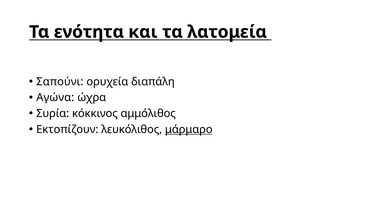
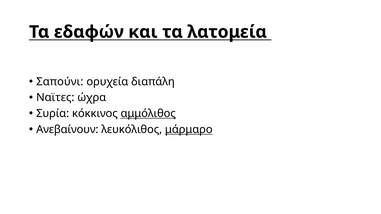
ενότητα: ενότητα -> εδαφών (89, 32)
Αγώνα: Αγώνα -> Ναϊτες (55, 98)
αμμόλιθος underline: none -> present (148, 114)
Εκτοπίζουν: Εκτοπίζουν -> Ανεβαίνουν (67, 130)
